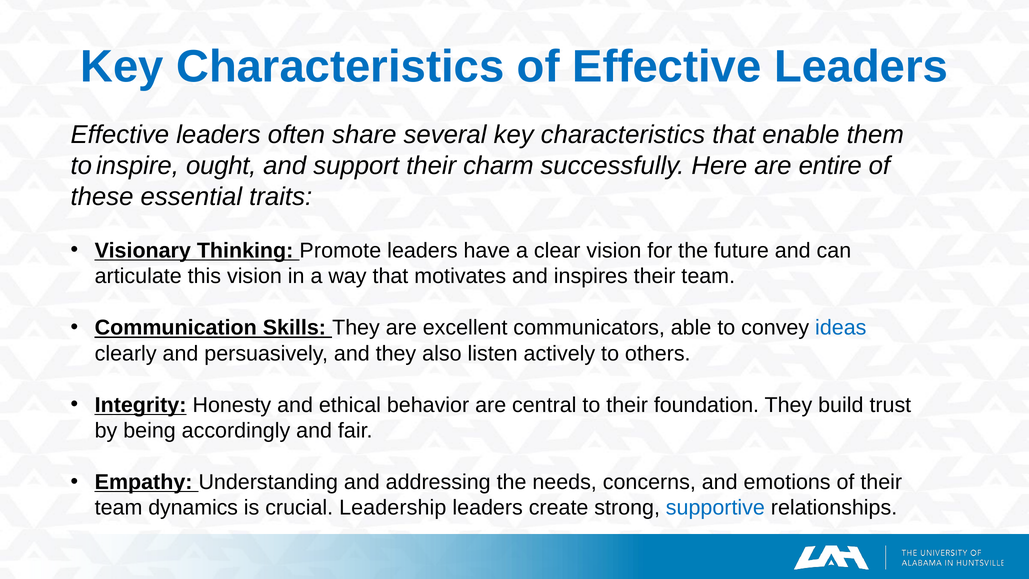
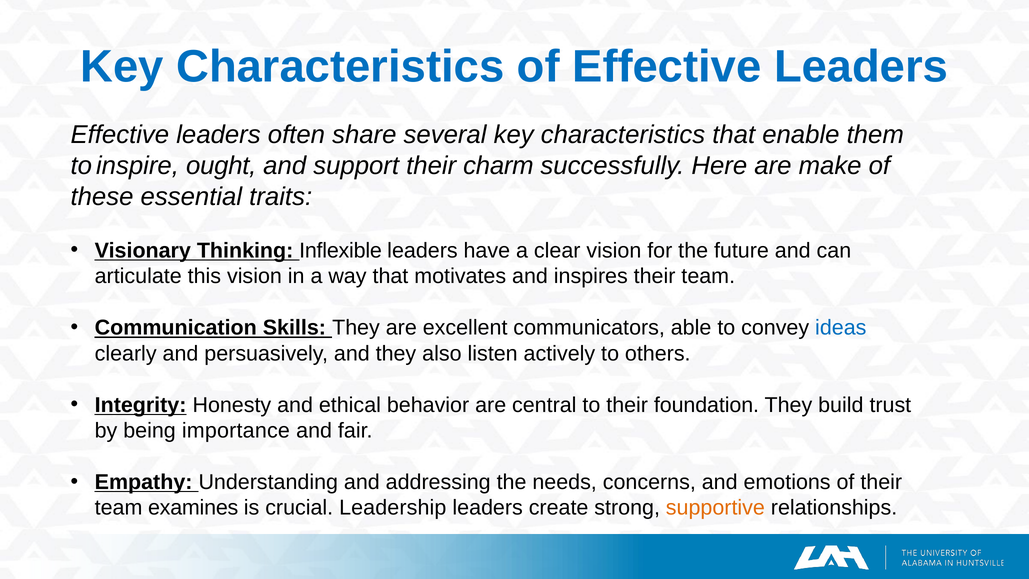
entire: entire -> make (830, 166)
Promote: Promote -> Inflexible (341, 250)
accordingly: accordingly -> importance (236, 431)
dynamics: dynamics -> examines (193, 508)
supportive colour: blue -> orange (715, 508)
